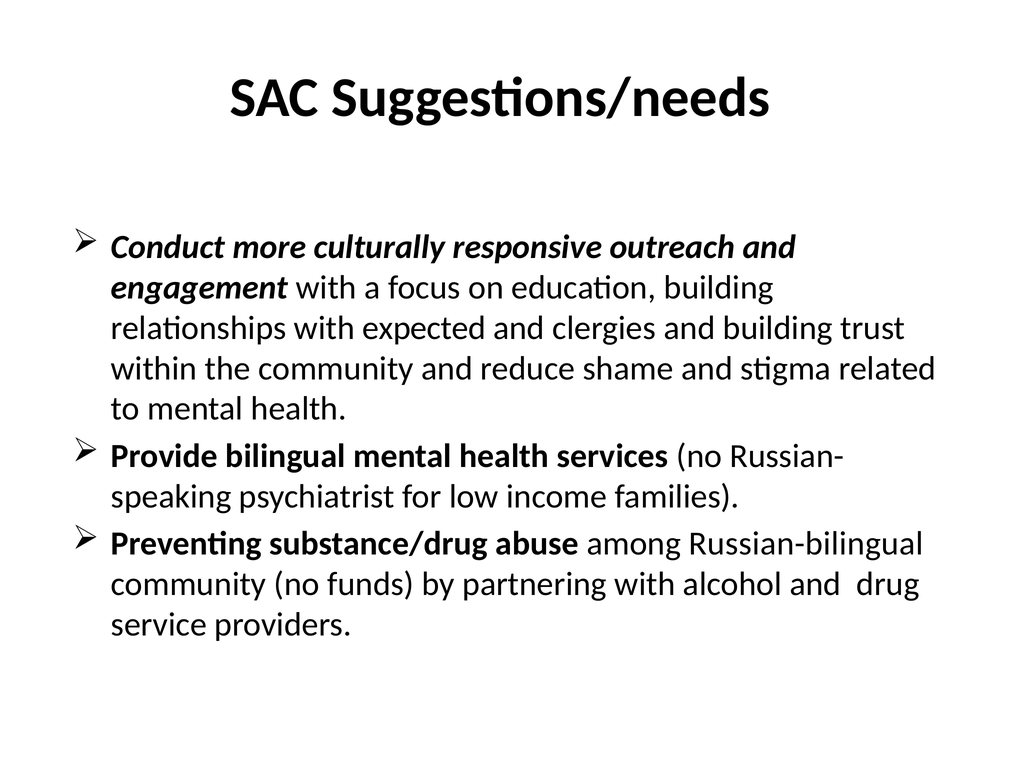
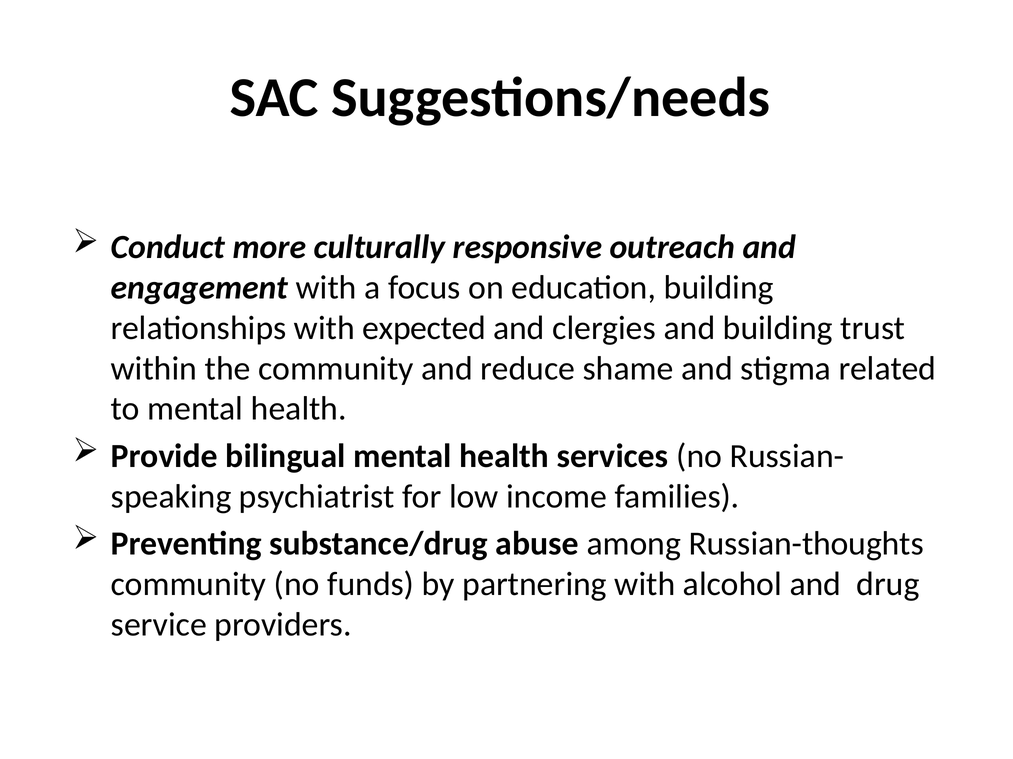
Russian-bilingual: Russian-bilingual -> Russian-thoughts (806, 544)
